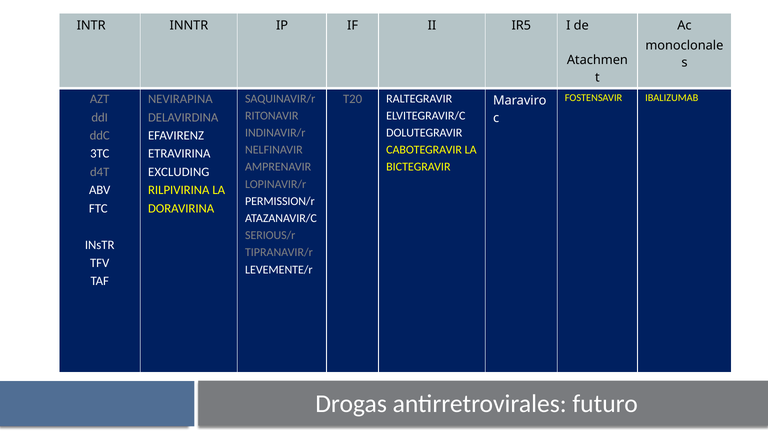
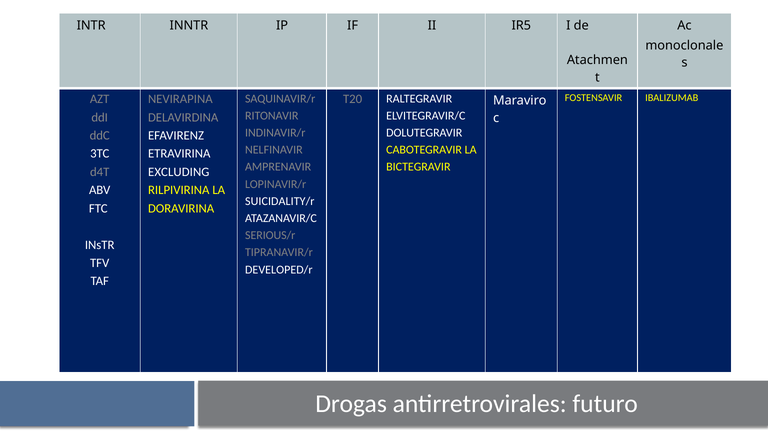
PERMISSION/r: PERMISSION/r -> SUICIDALITY/r (280, 201)
LEVEMENTE/r: LEVEMENTE/r -> DEVELOPED/r (279, 270)
